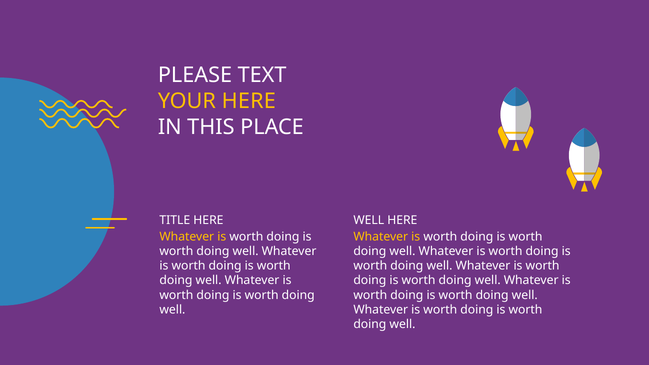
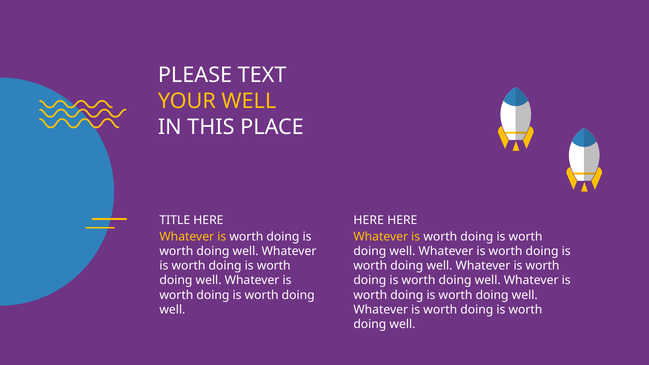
YOUR HERE: HERE -> WELL (249, 101)
WELL: WELL -> HERE (369, 220)
